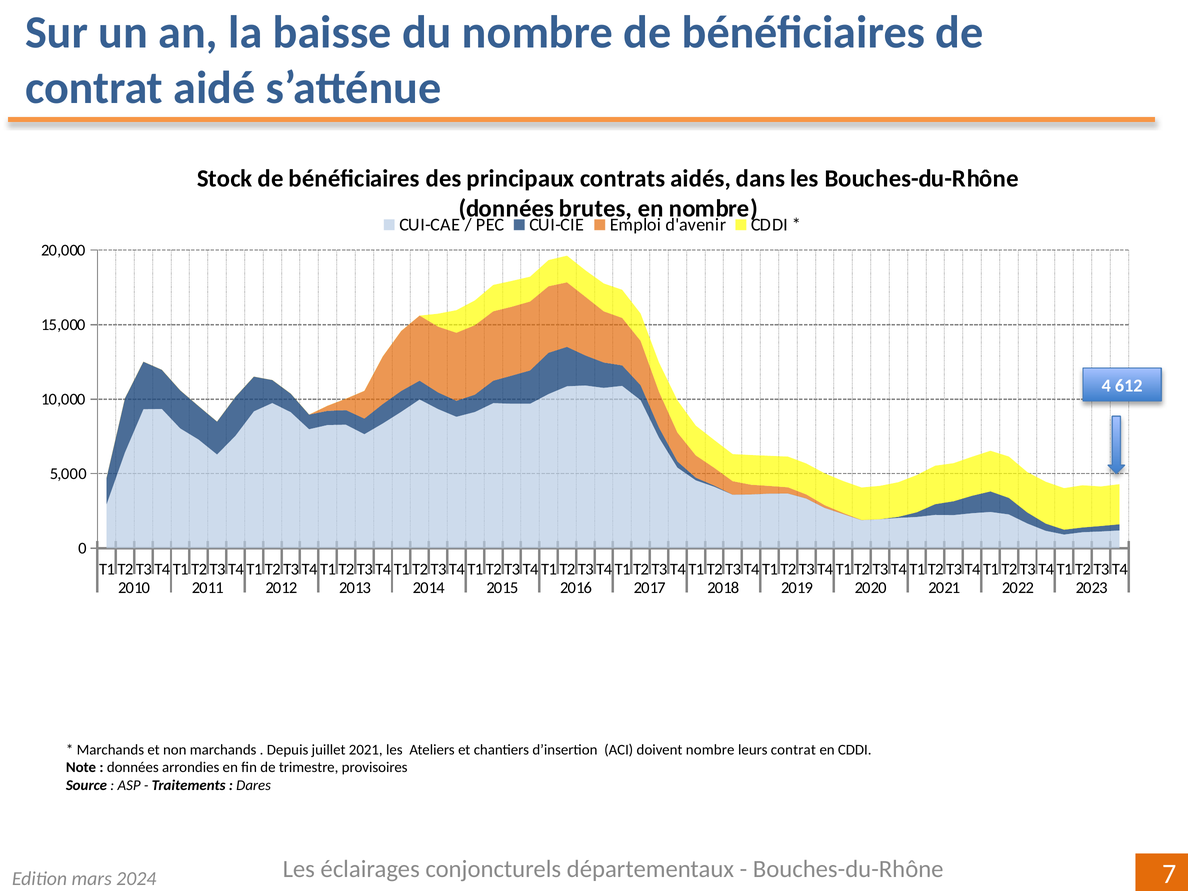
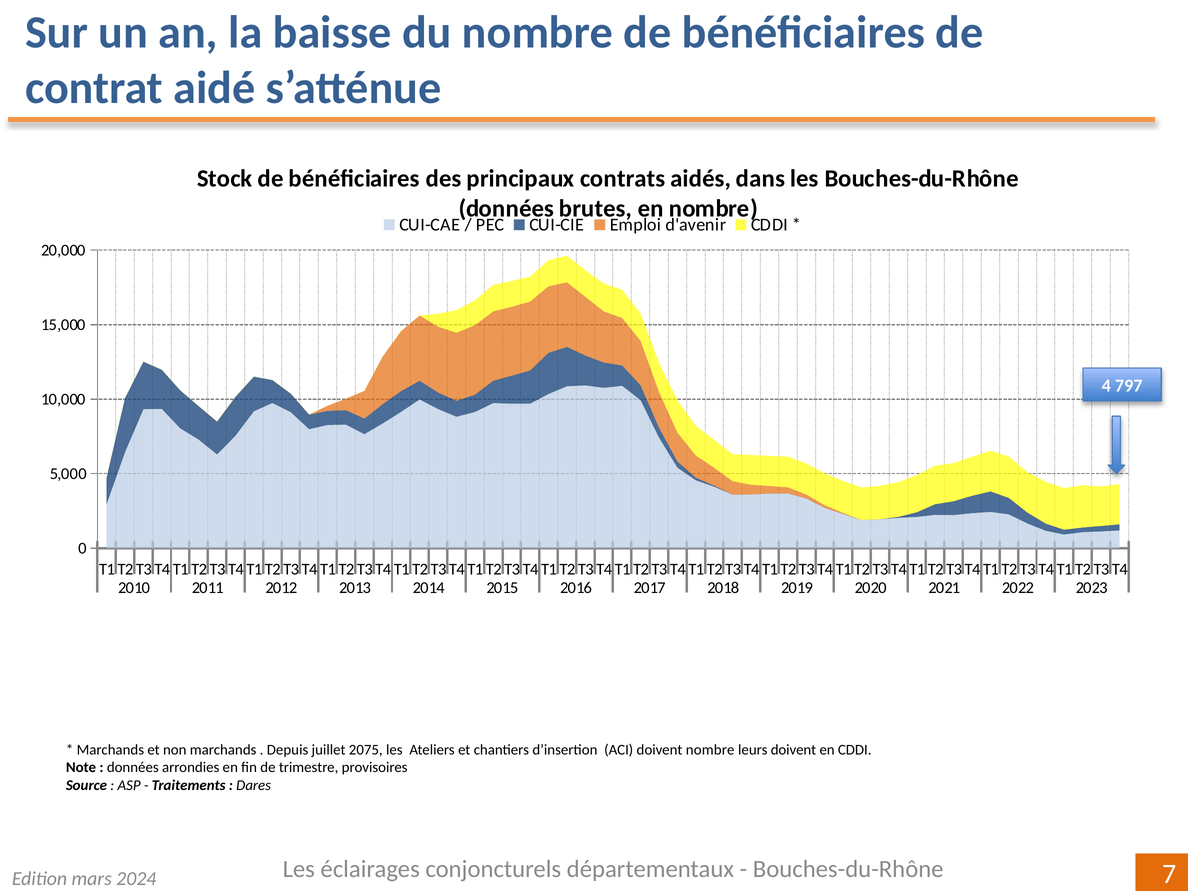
612: 612 -> 797 (1129, 386)
juillet 2021: 2021 -> 2075 (366, 750)
leurs contrat: contrat -> doivent (793, 750)
